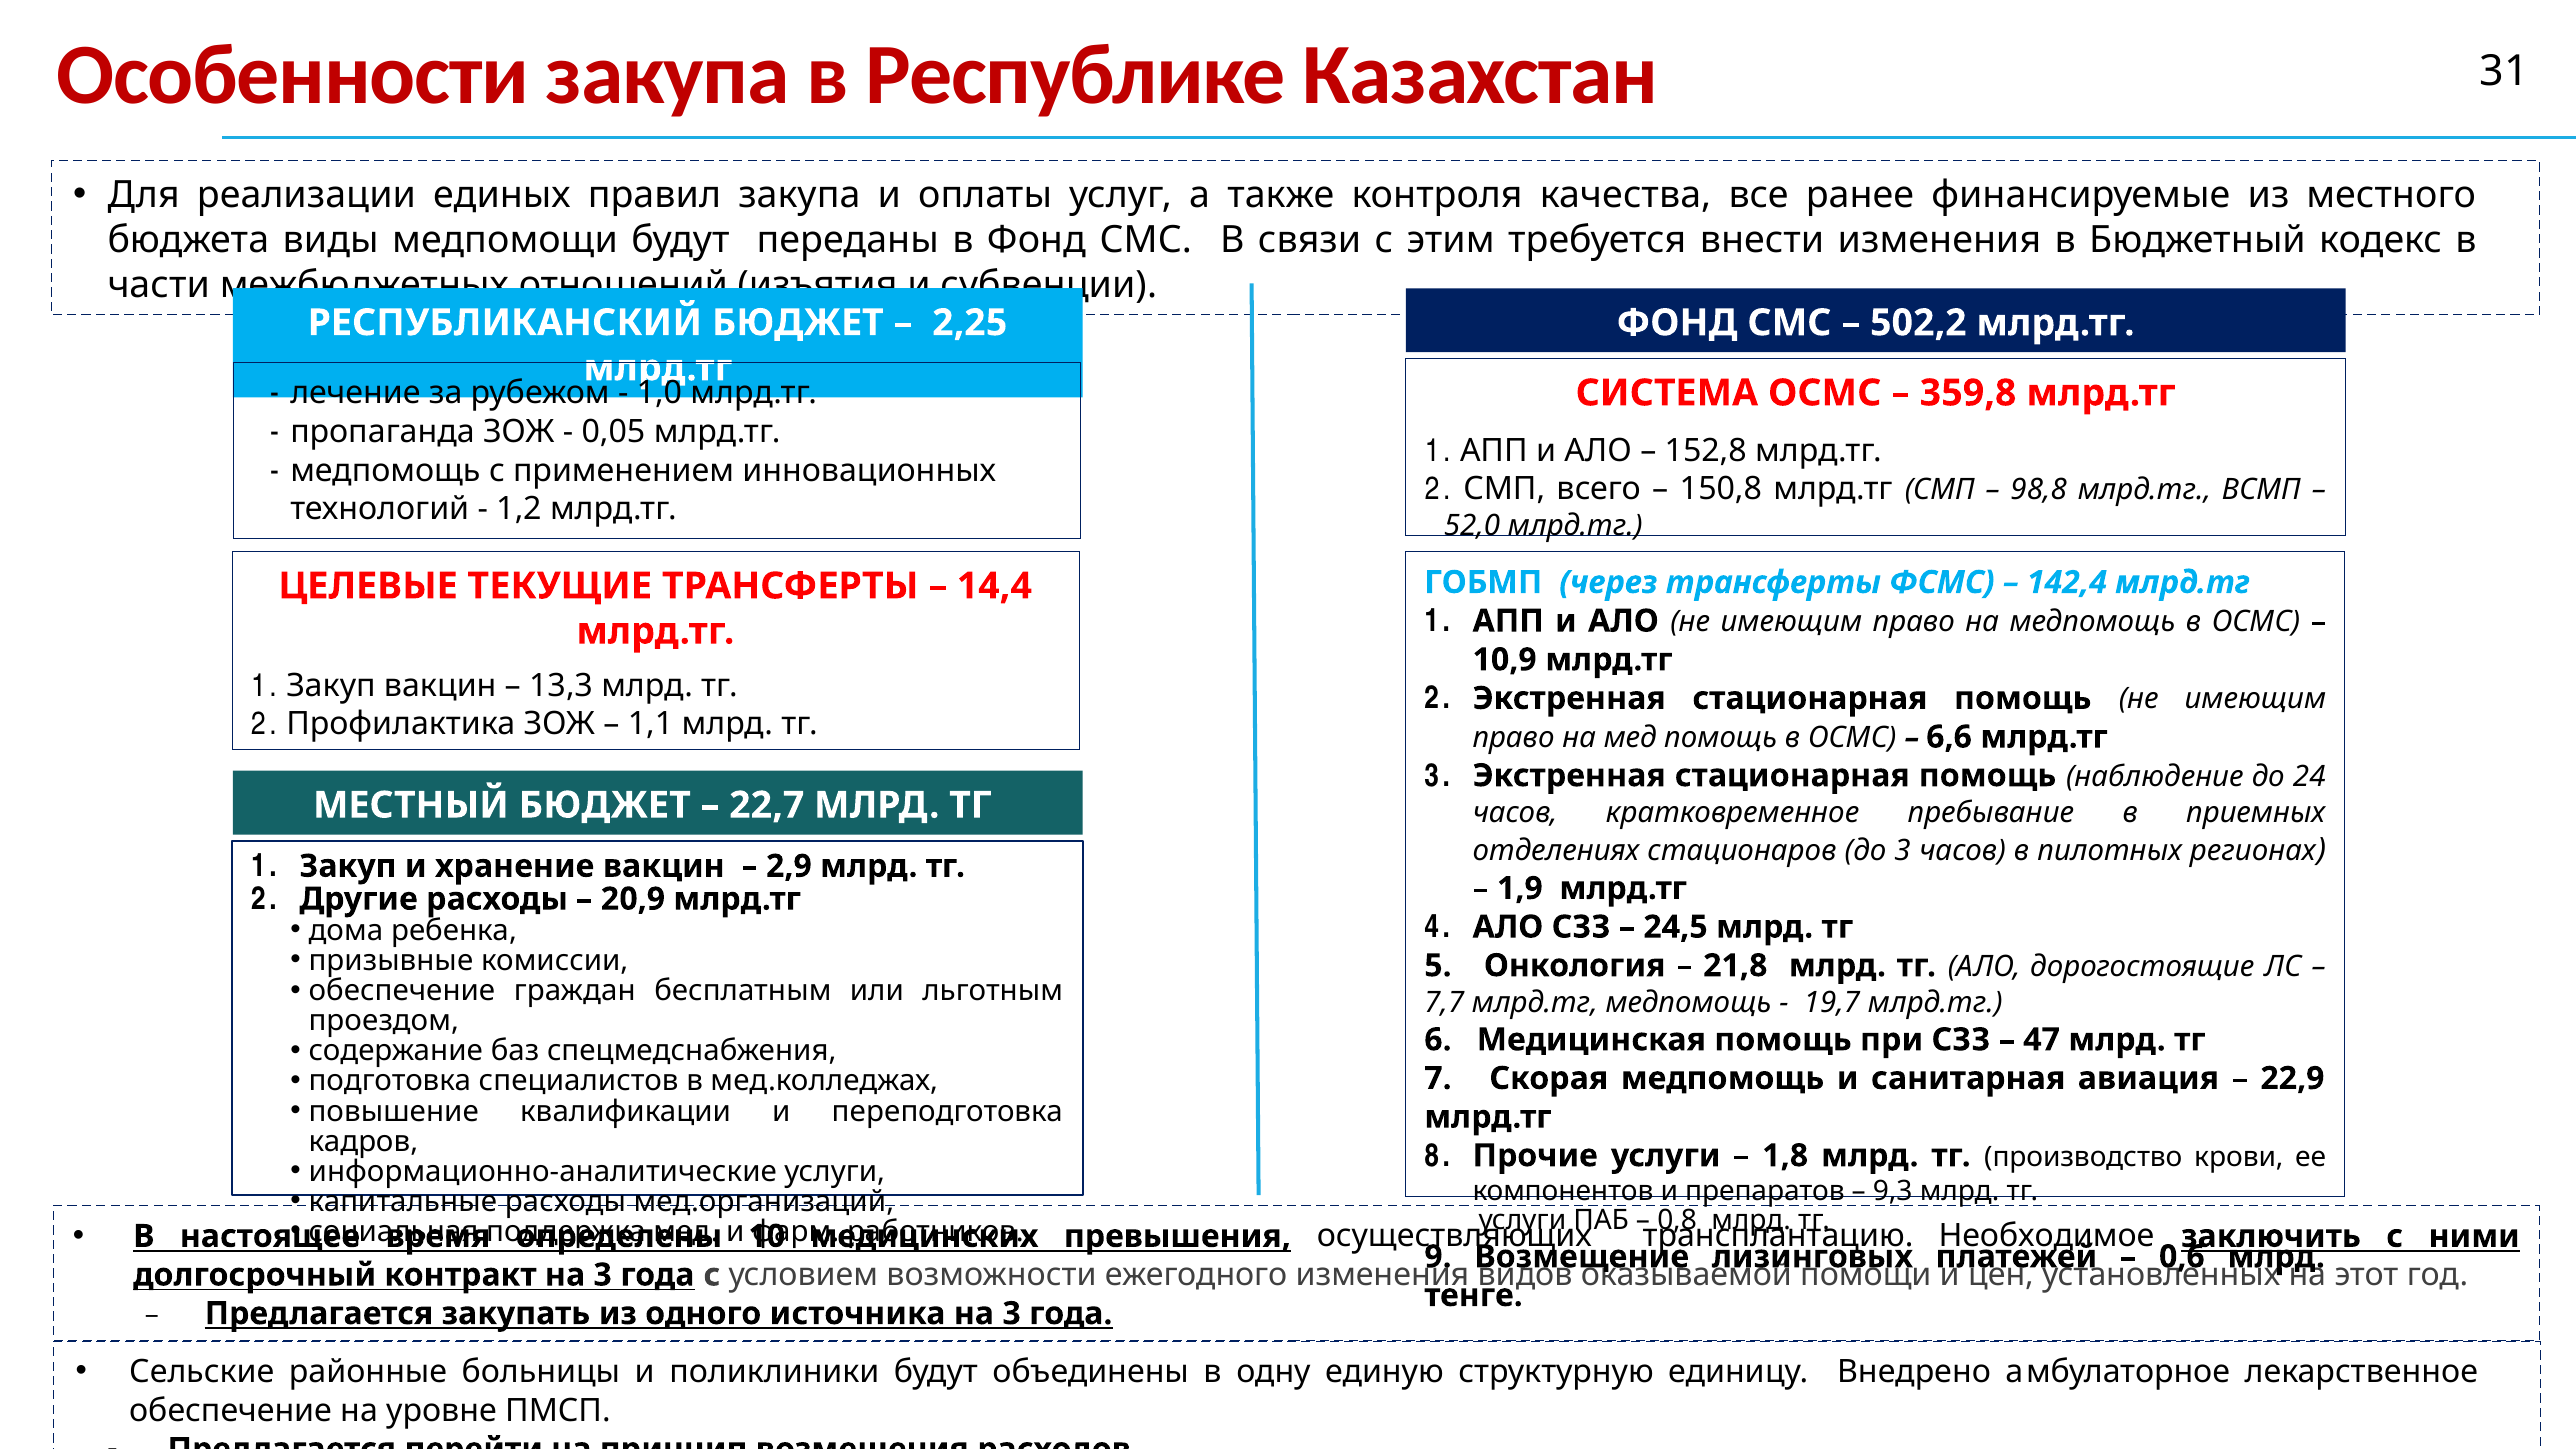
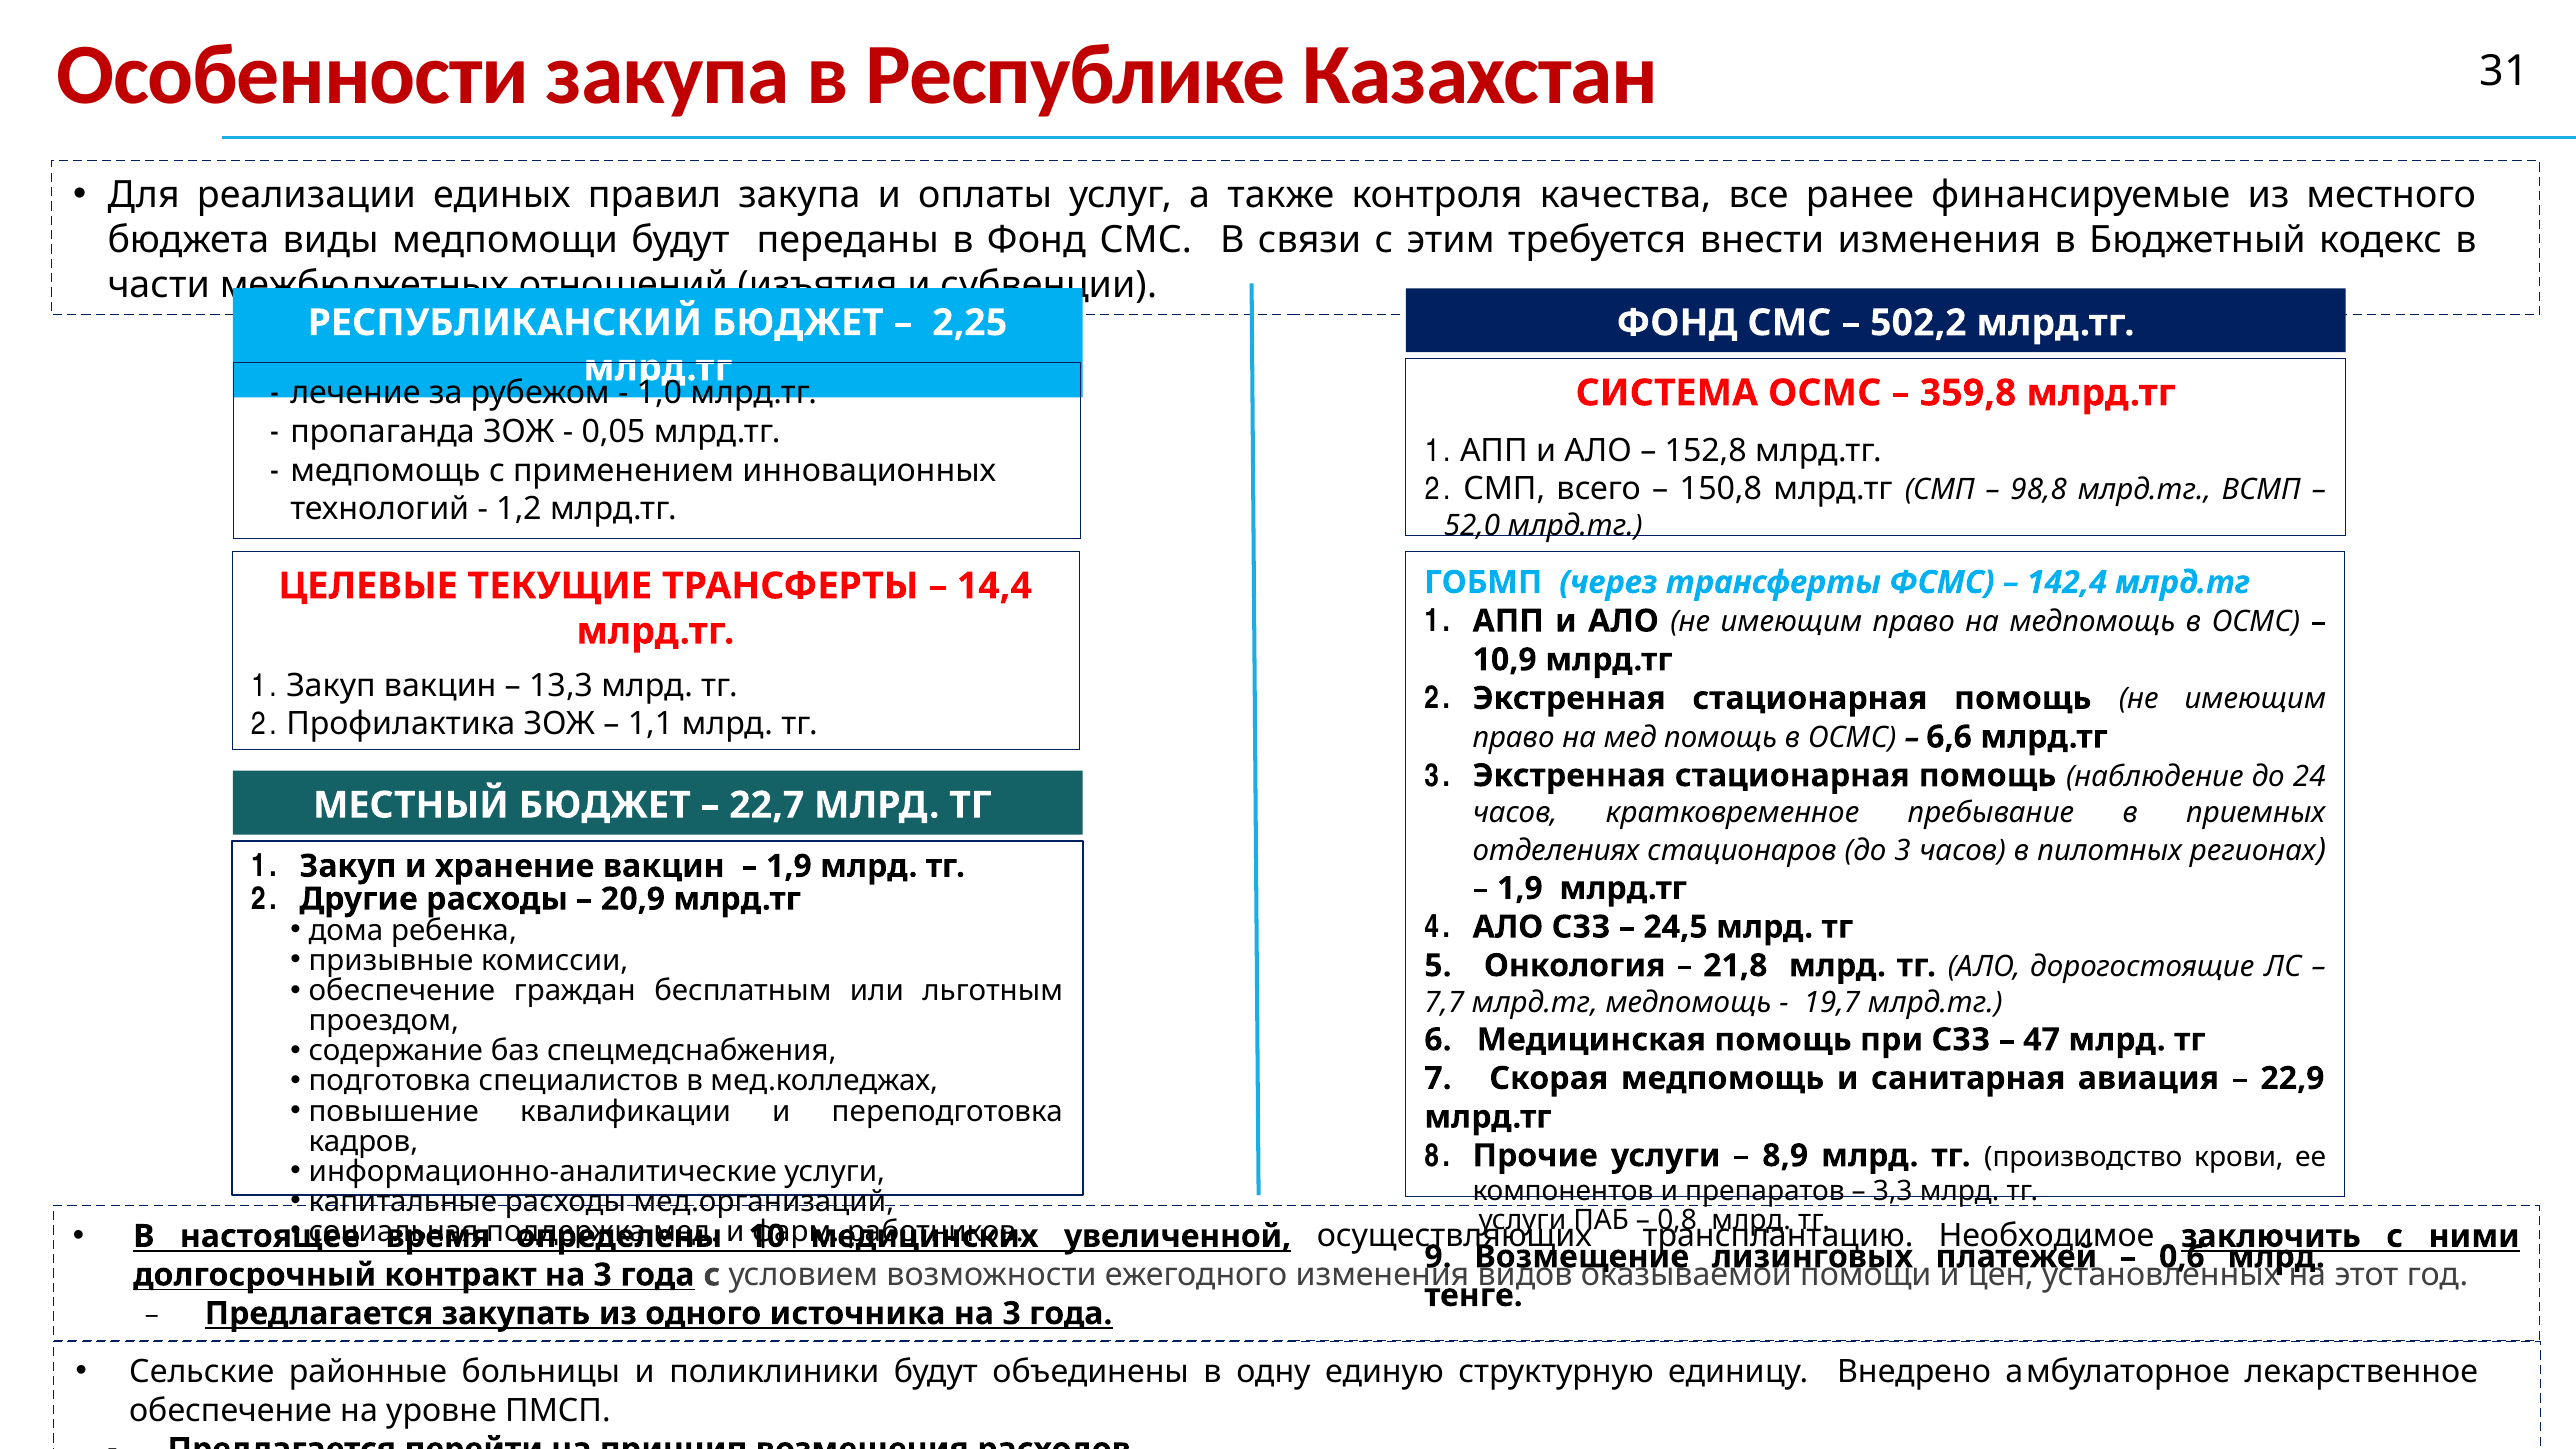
2,9: 2,9 -> 1,9 (789, 866)
1,8: 1,8 -> 8,9 (1785, 1156)
9,3: 9,3 -> 3,3 (1893, 1192)
превышения: превышения -> увеличенной (1177, 1236)
